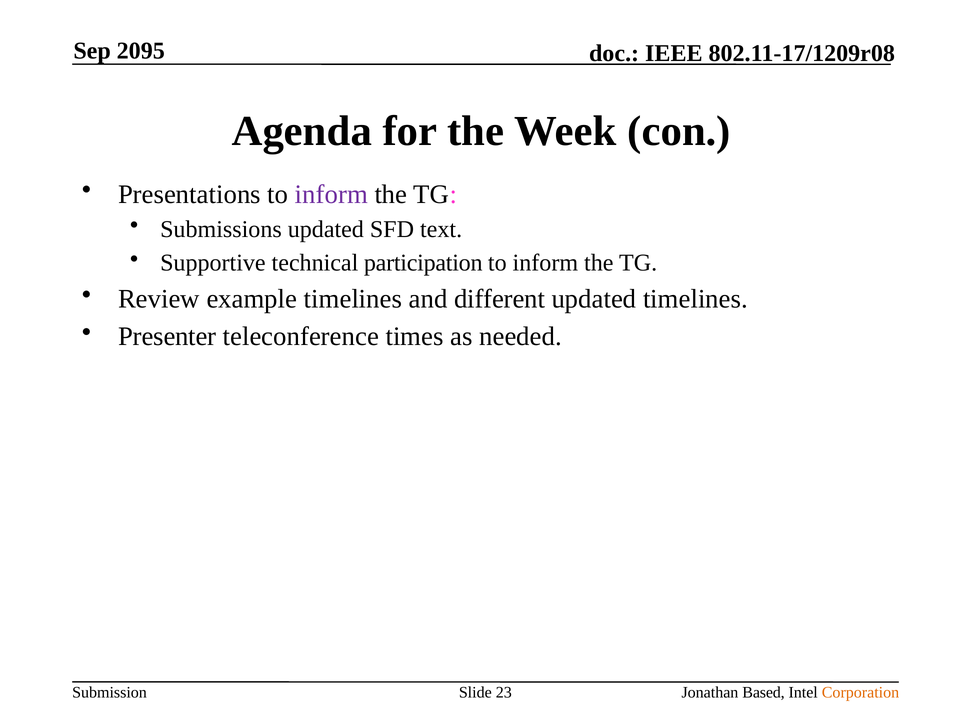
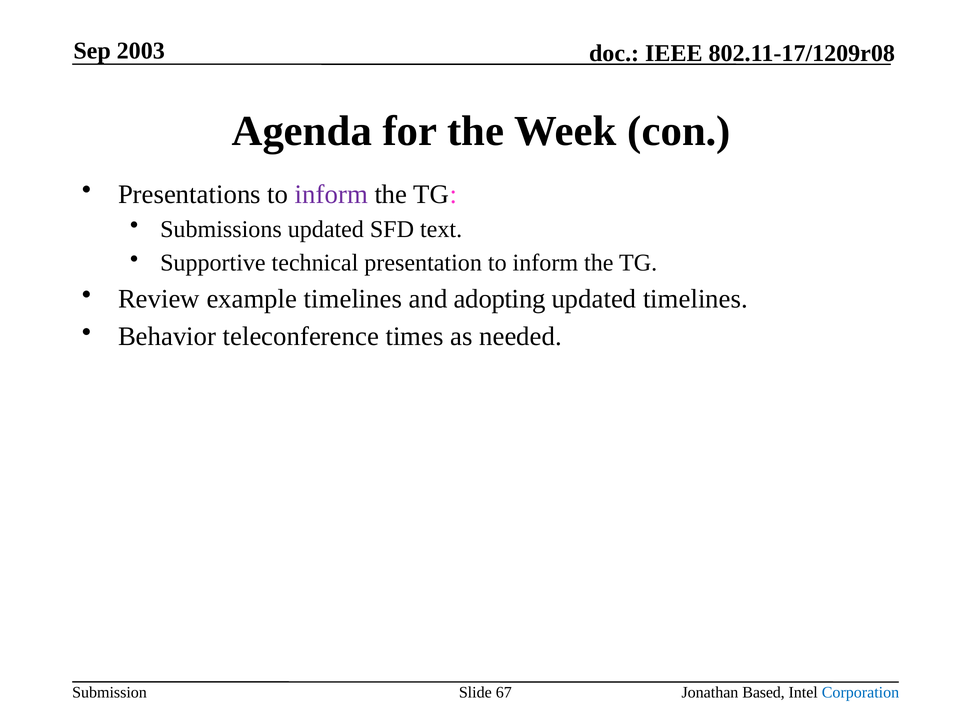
2095: 2095 -> 2003 (141, 51)
participation: participation -> presentation (423, 263)
different: different -> adopting (500, 299)
Presenter: Presenter -> Behavior (167, 337)
23: 23 -> 67 (504, 693)
Corporation colour: orange -> blue (861, 693)
